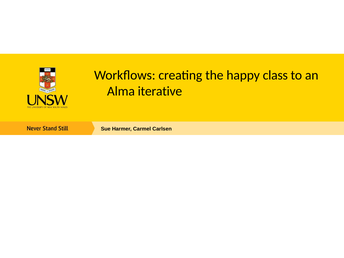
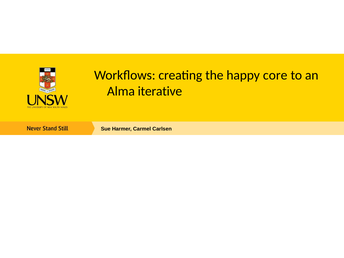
class: class -> core (275, 75)
